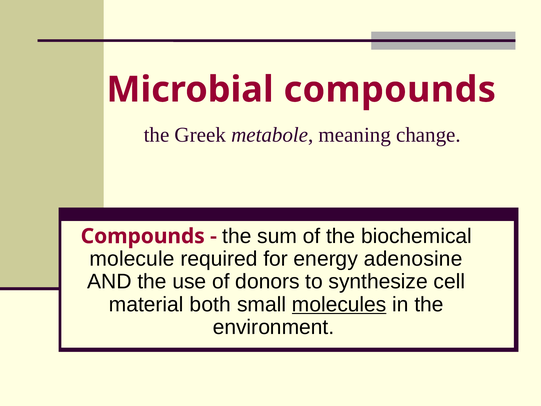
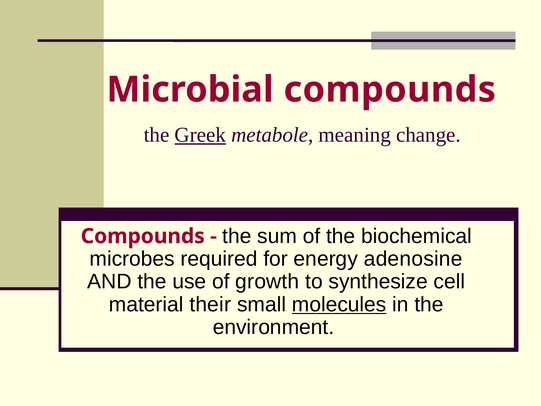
Greek underline: none -> present (200, 135)
molecule: molecule -> microbes (132, 259)
donors: donors -> growth (267, 282)
both: both -> their (210, 304)
